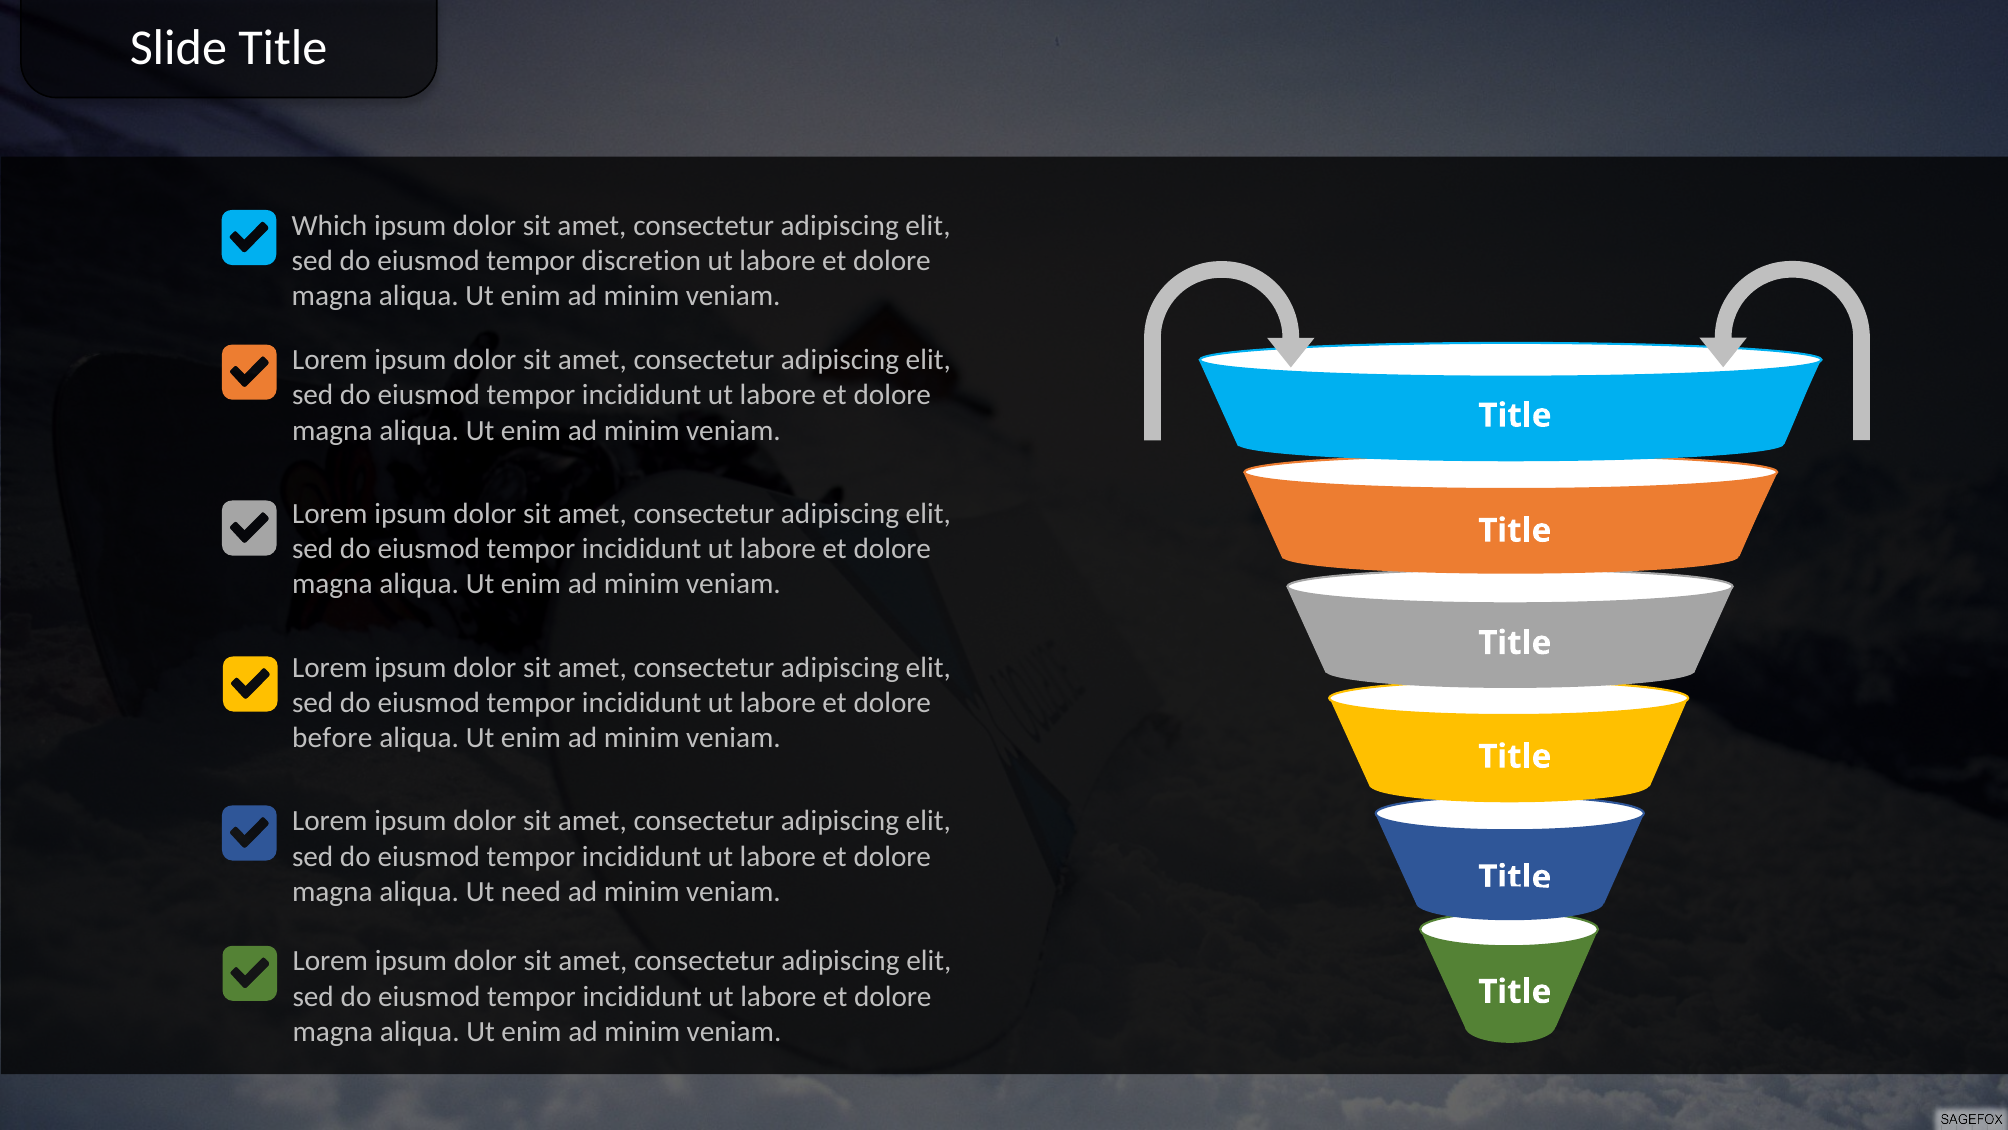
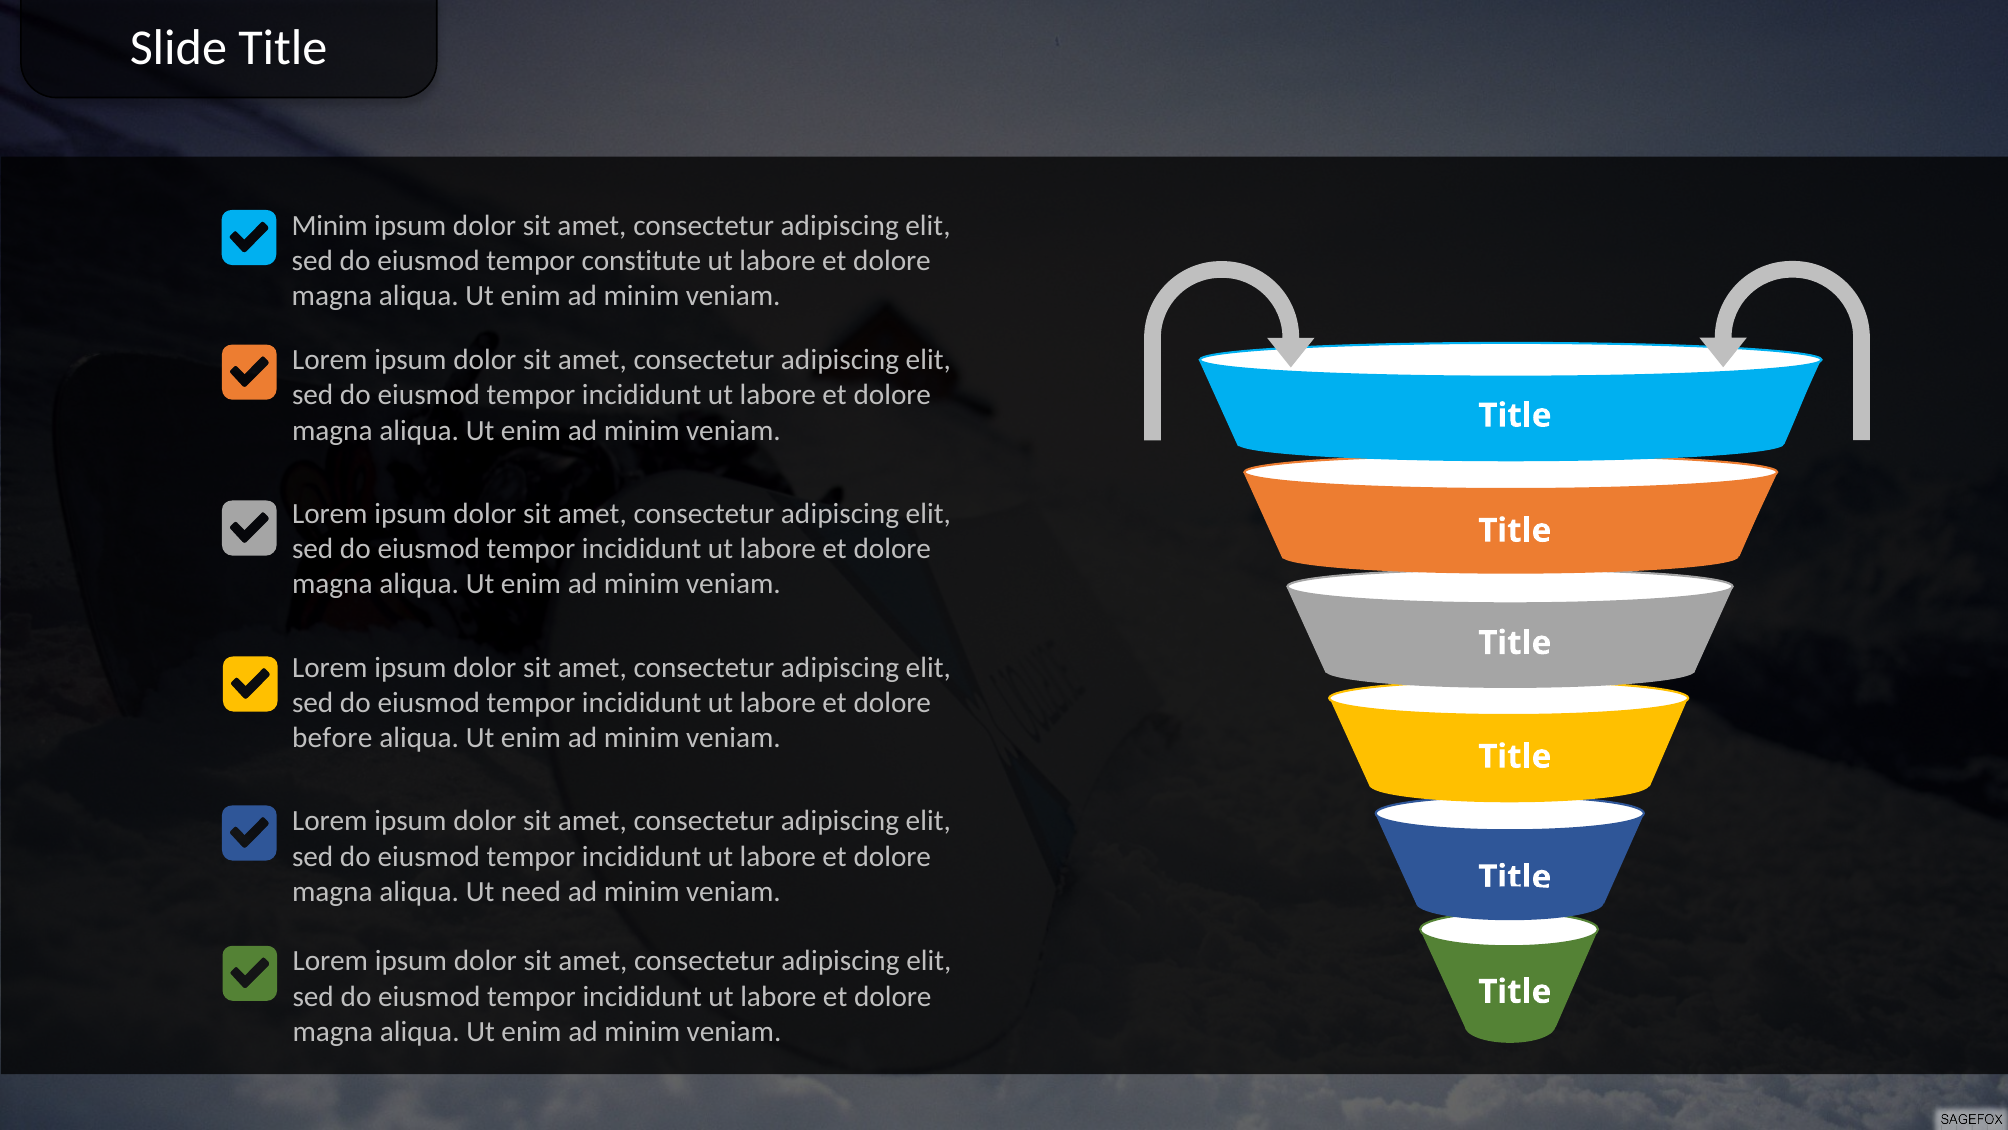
Which: Which -> Minim (330, 225)
discretion: discretion -> constitute (641, 260)
